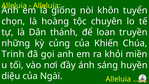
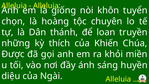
củng: củng -> thích (59, 43)
Trinh: Trinh -> Được (13, 54)
